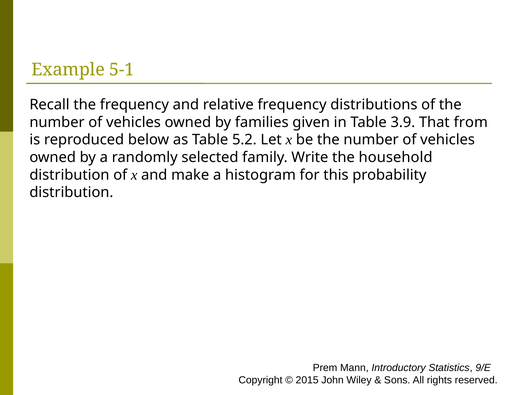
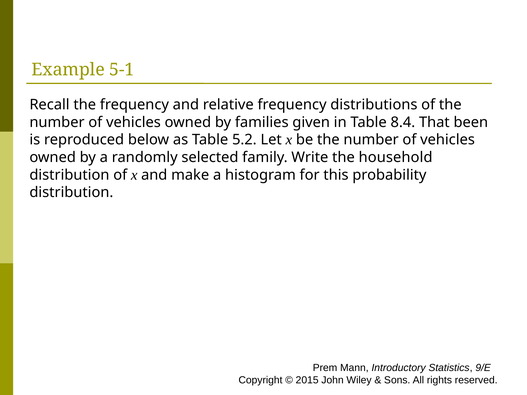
3.9: 3.9 -> 8.4 (403, 122)
from: from -> been (471, 122)
